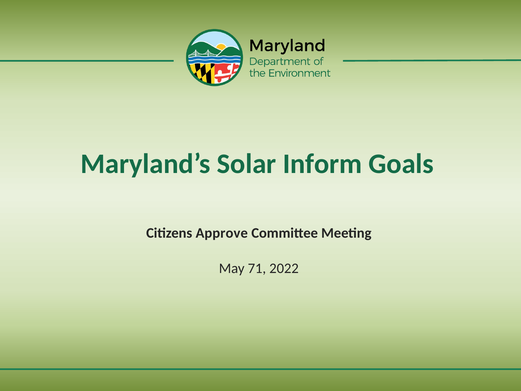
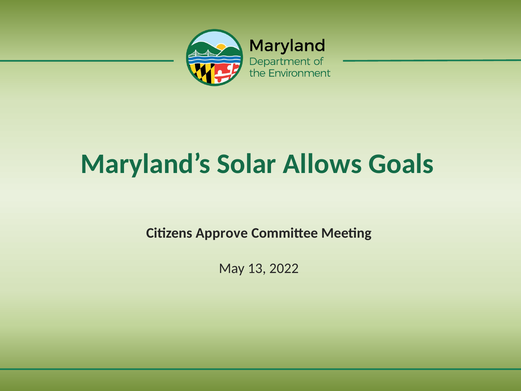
Inform: Inform -> Allows (322, 164)
71: 71 -> 13 (257, 268)
